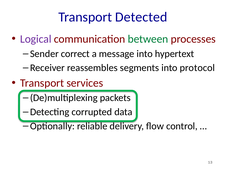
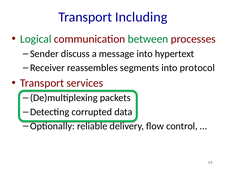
Detected: Detected -> Including (141, 17)
Logical colour: purple -> green (36, 39)
correct: correct -> discuss (75, 54)
